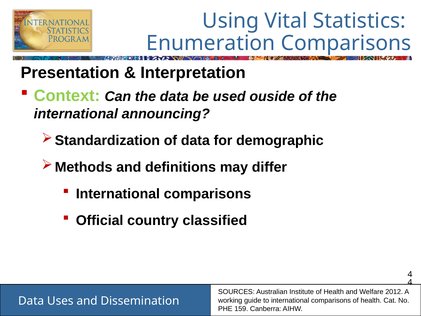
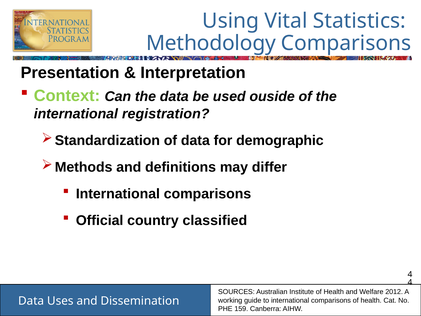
Enumeration: Enumeration -> Methodology (211, 43)
announcing: announcing -> registration (166, 114)
